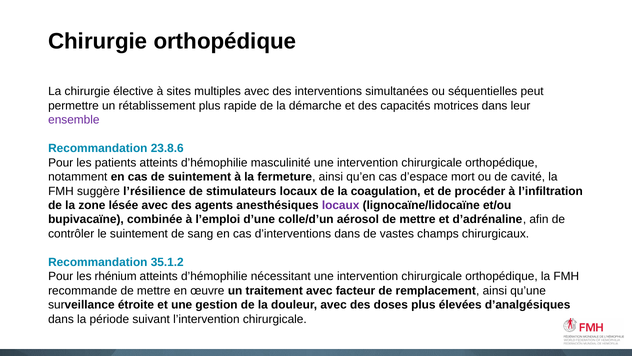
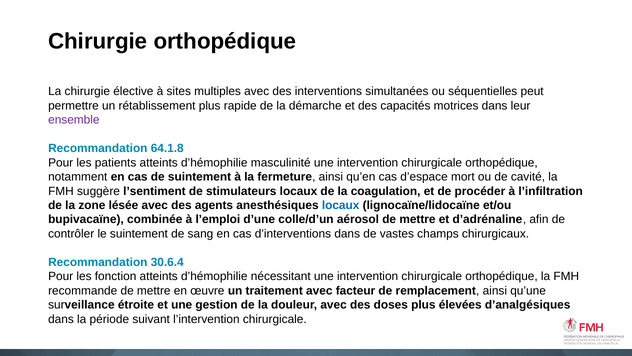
23.8.6: 23.8.6 -> 64.1.8 (167, 148)
l’résilience: l’résilience -> l’sentiment (154, 191)
locaux colour: purple -> blue (341, 205)
35.1.2: 35.1.2 -> 30.6.4 (167, 262)
rhénium: rhénium -> fonction (116, 276)
